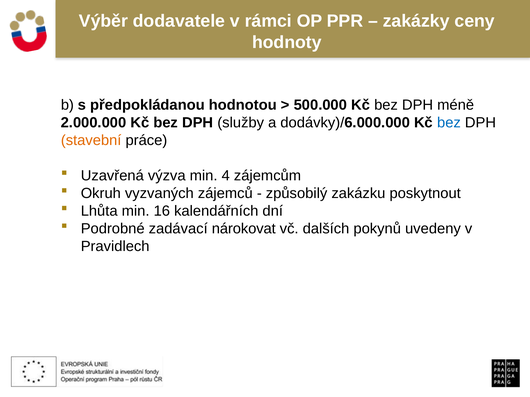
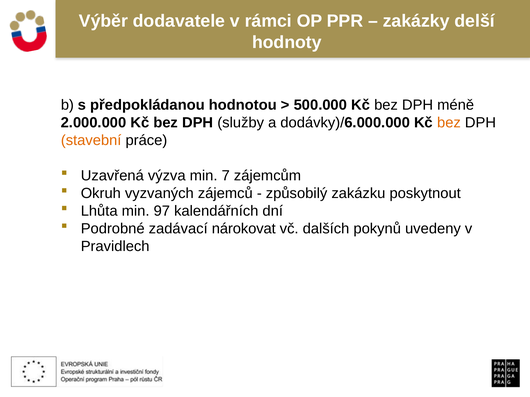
ceny: ceny -> delší (475, 21)
bez colour: blue -> orange (449, 123)
4: 4 -> 7 (226, 176)
16: 16 -> 97 (162, 211)
